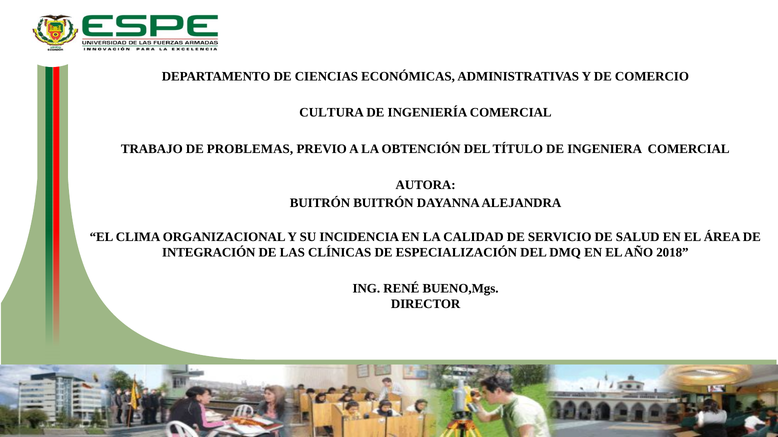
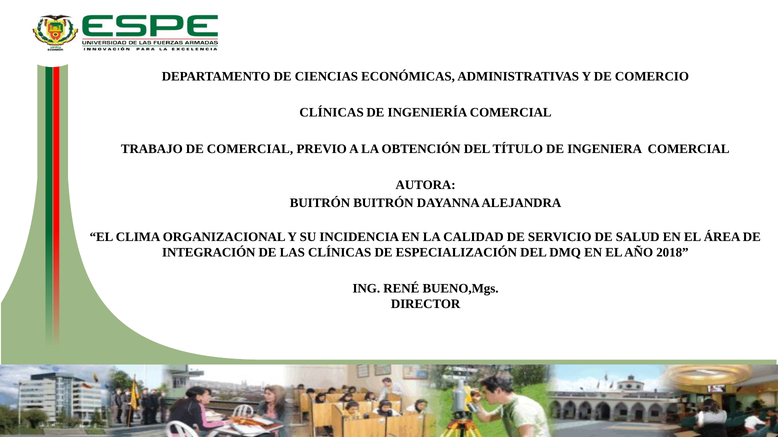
CULTURA: CULTURA -> CLÍNICAS (332, 113)
DE PROBLEMAS: PROBLEMAS -> COMERCIAL (250, 149)
